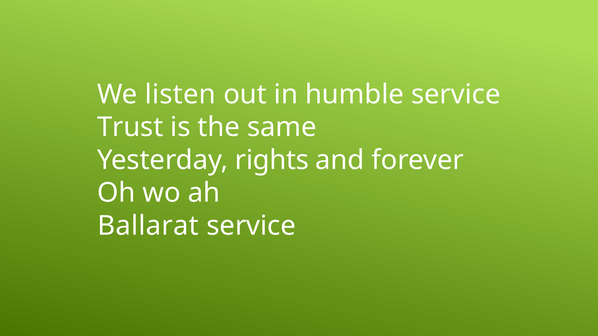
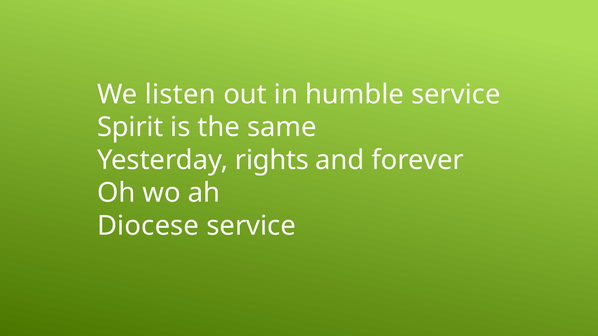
Trust: Trust -> Spirit (130, 127)
Ballarat: Ballarat -> Diocese (148, 226)
